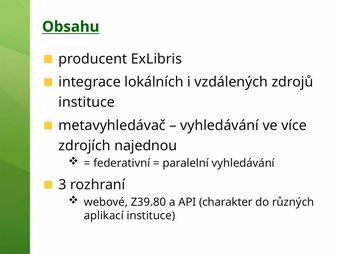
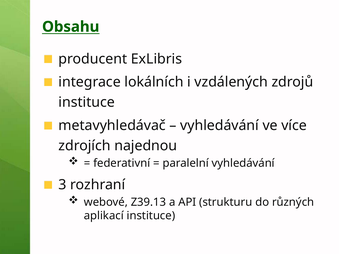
Z39.80: Z39.80 -> Z39.13 (148, 202)
charakter: charakter -> strukturu (226, 202)
